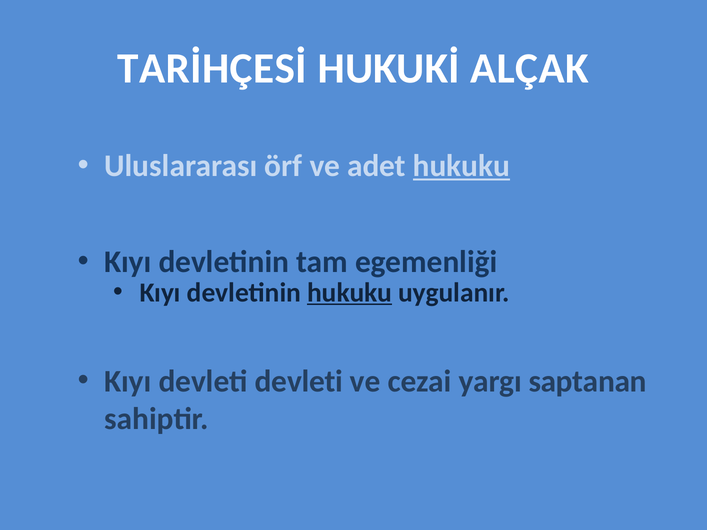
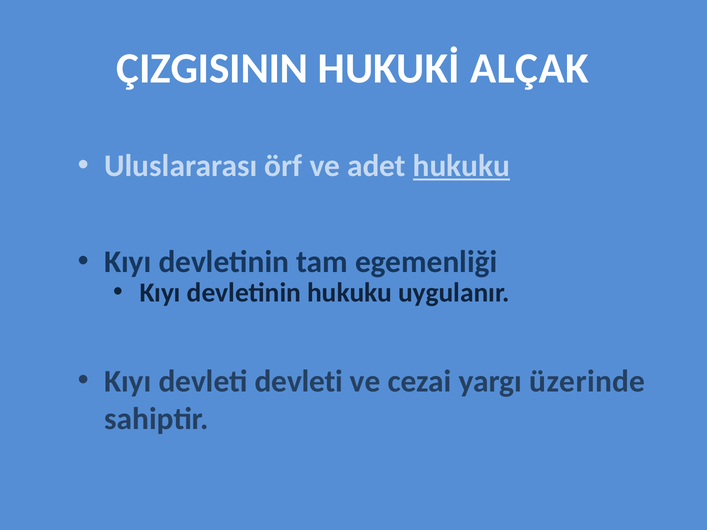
TARİHÇESİ: TARİHÇESİ -> ÇIZGISININ (212, 68)
hukuku underline: present -> none (350, 293)
saptanan: saptanan -> üzerinde (587, 381)
